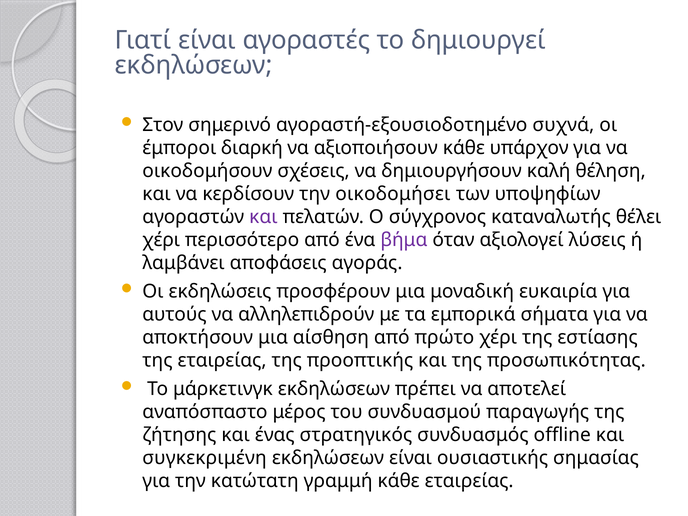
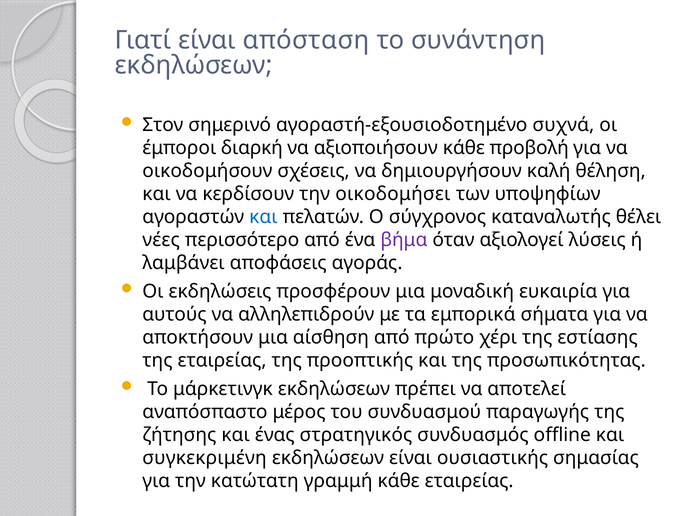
αγοραστές: αγοραστές -> απόσταση (306, 40)
δημιουργεί: δημιουργεί -> συνάντηση (478, 40)
υπάρχον: υπάρχον -> προβολή (529, 148)
και colour: purple -> blue (263, 217)
χέρι: χέρι -> νέες (161, 240)
